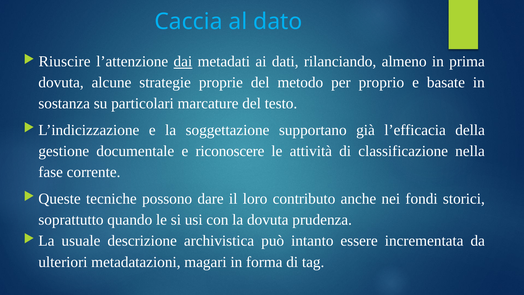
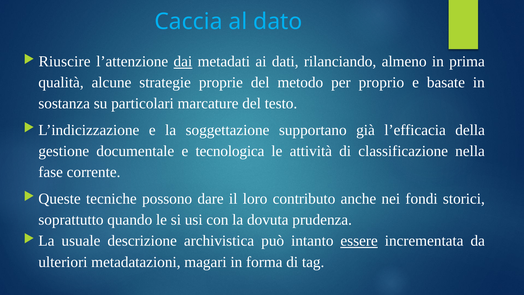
dovuta: dovuta -> qualità (61, 82)
riconoscere: riconoscere -> tecnologica (230, 151)
essere underline: none -> present (359, 241)
